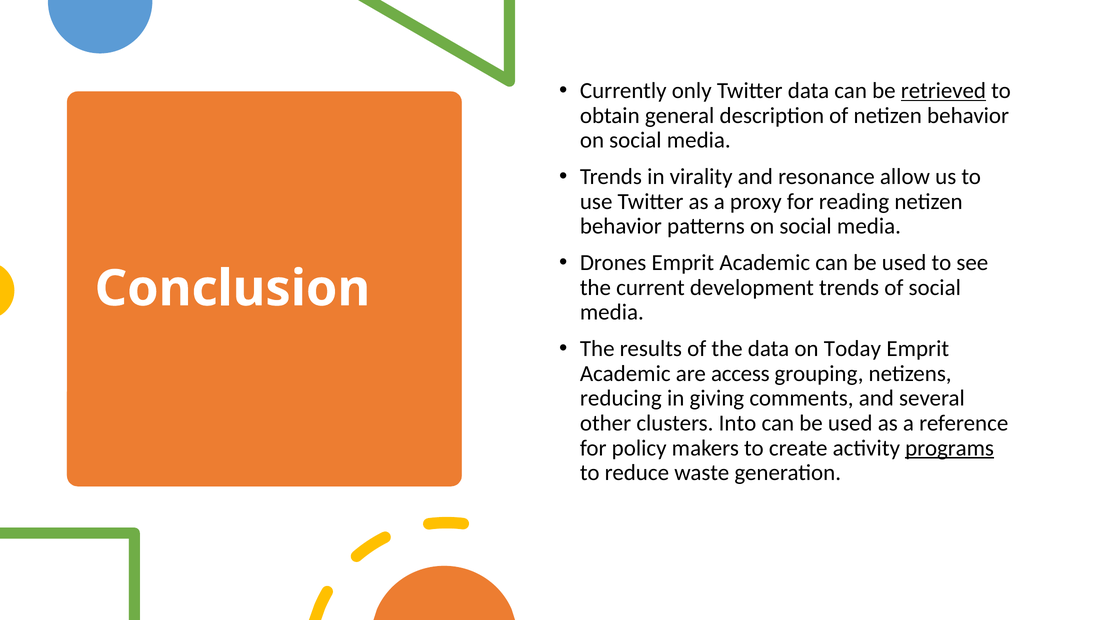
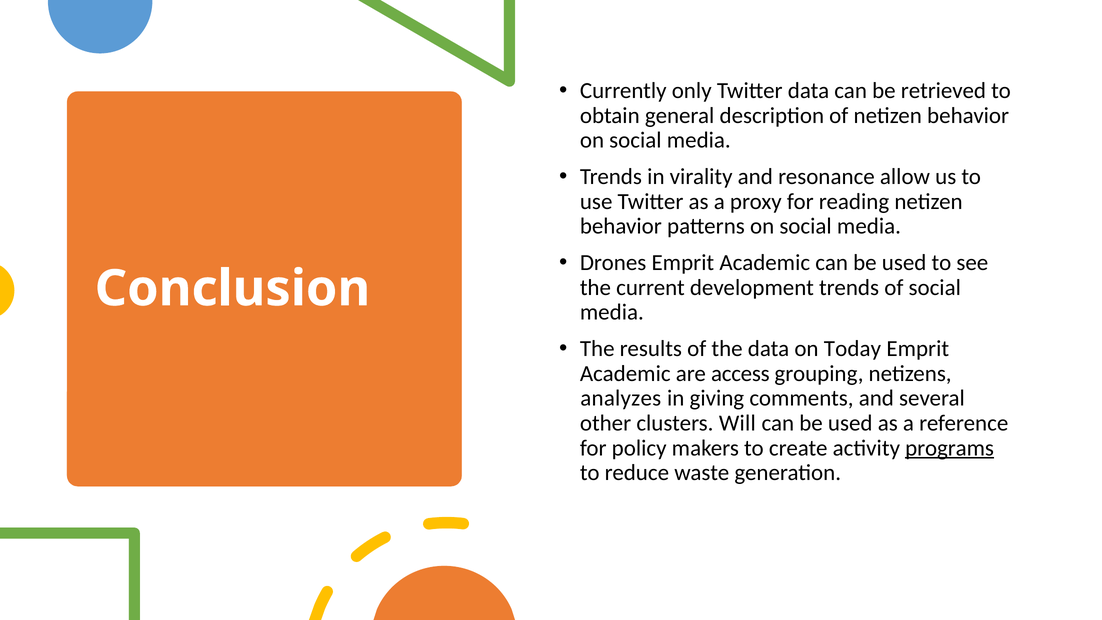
retrieved underline: present -> none (943, 91)
reducing: reducing -> analyzes (621, 398)
Into: Into -> Will (737, 423)
